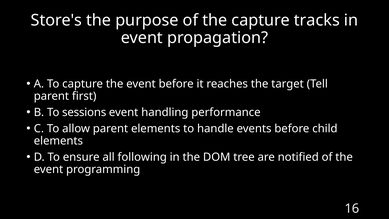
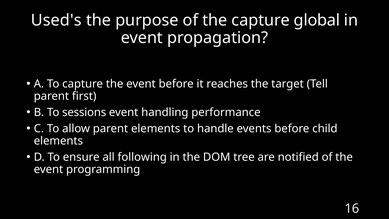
Store's: Store's -> Used's (56, 20)
tracks: tracks -> global (317, 20)
